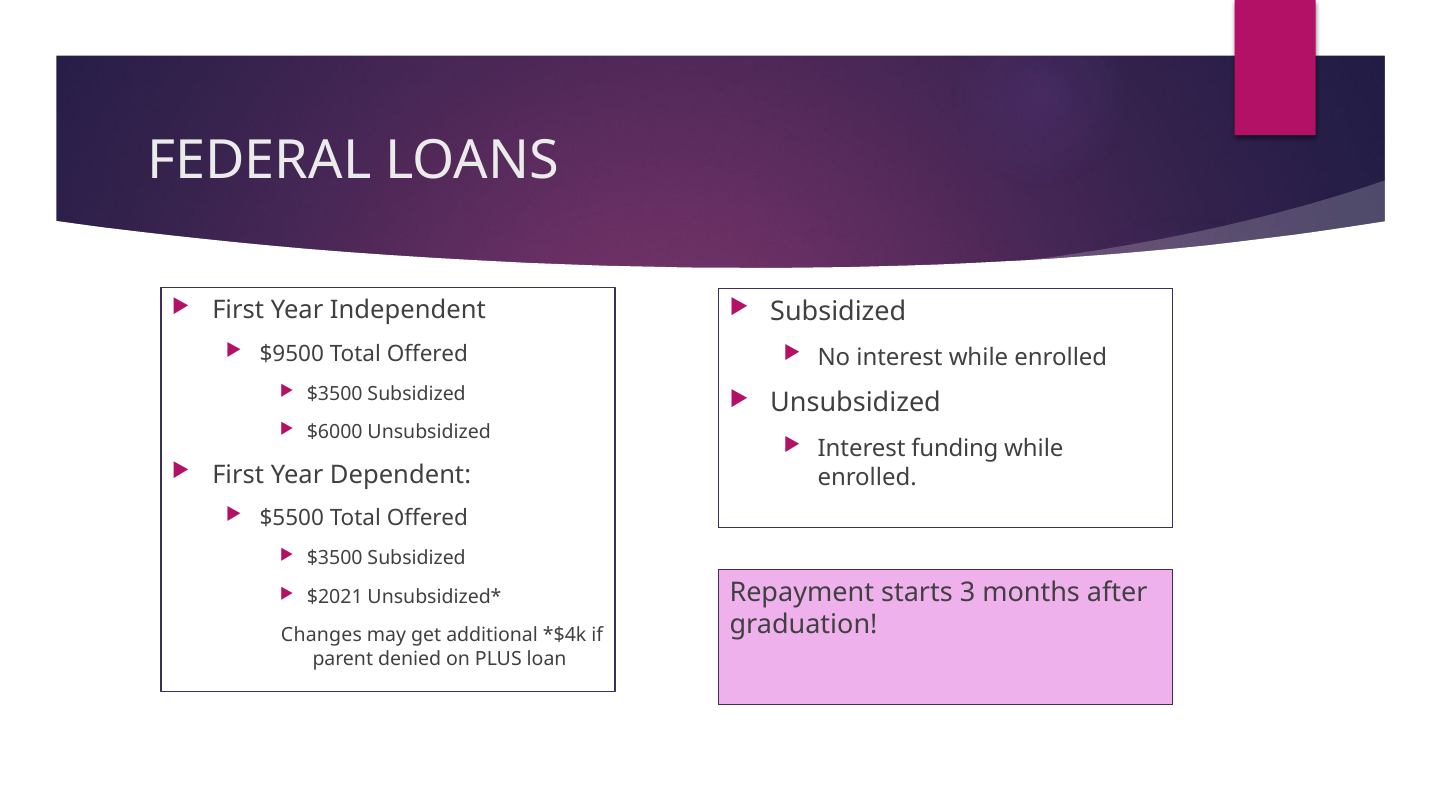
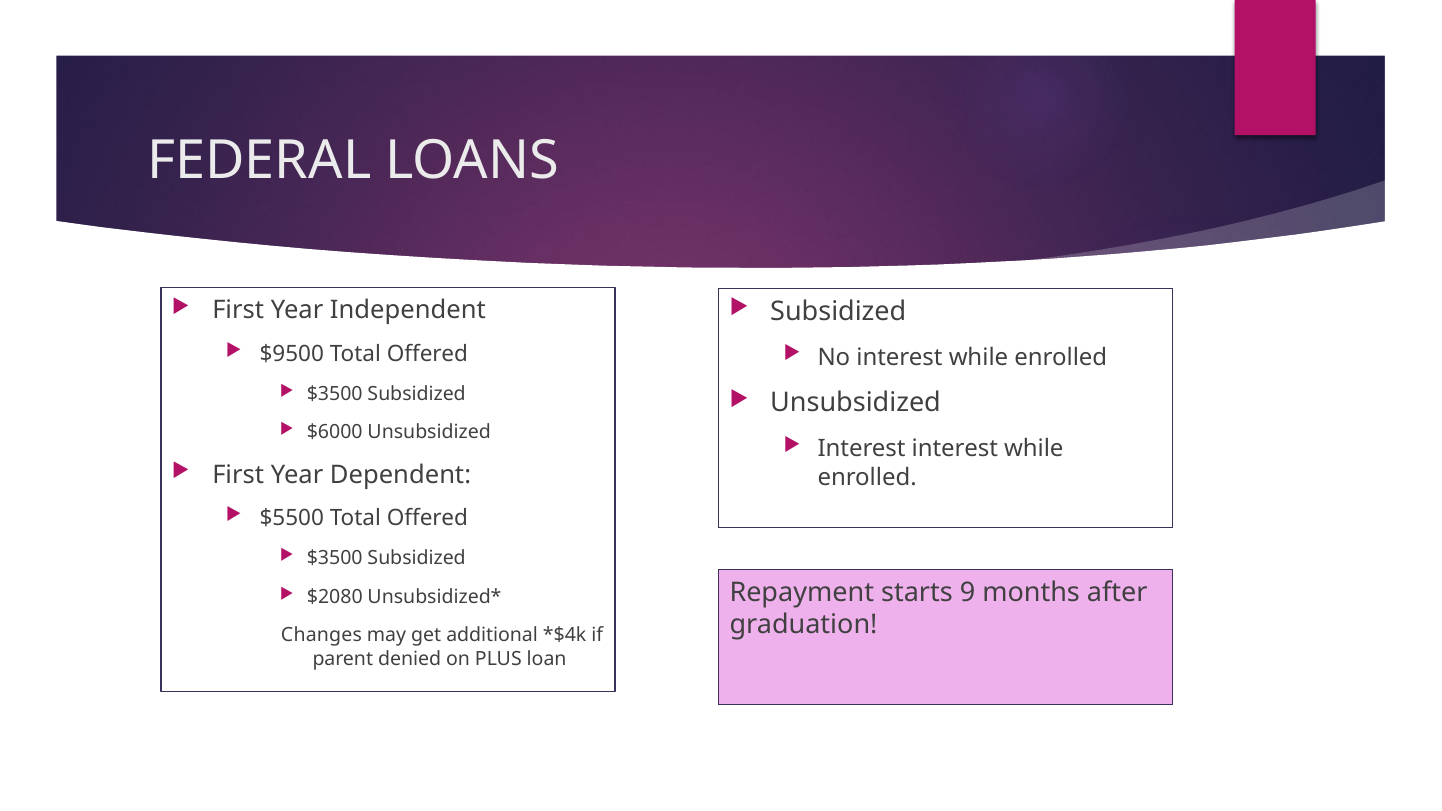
Interest funding: funding -> interest (955, 448)
3: 3 -> 9 (968, 593)
$2021: $2021 -> $2080 (335, 597)
